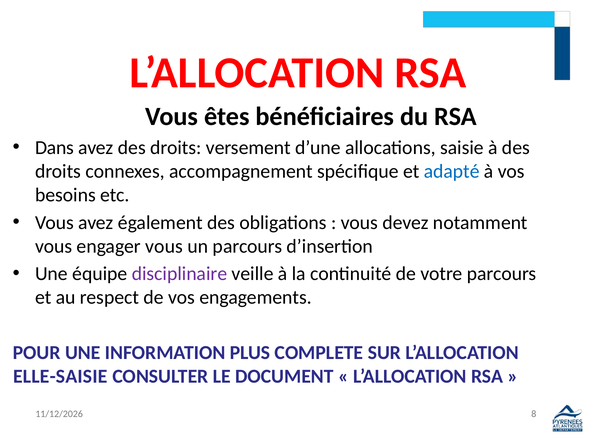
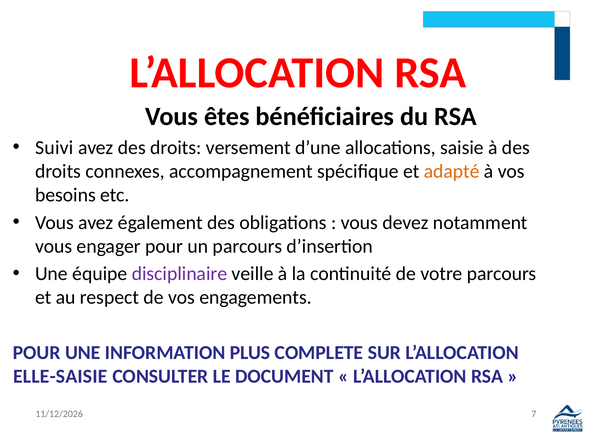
Dans: Dans -> Suivi (54, 147)
adapté colour: blue -> orange (452, 171)
engager vous: vous -> pour (164, 246)
8: 8 -> 7 (534, 413)
